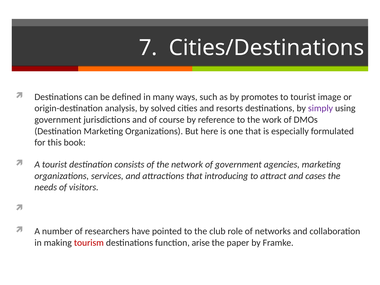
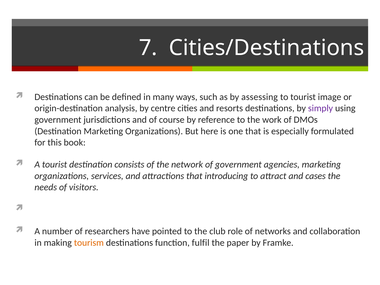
promotes: promotes -> assessing (260, 97)
solved: solved -> centre (163, 108)
tourism colour: red -> orange (89, 243)
arise: arise -> fulfil (201, 243)
